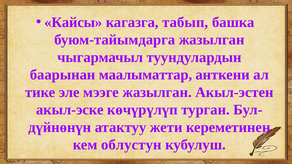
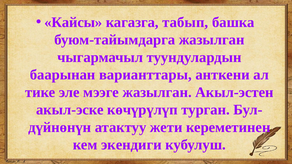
маалыматтар: маалыматтар -> варианттары (145, 75)
облустун: облустун -> экендиги (131, 145)
